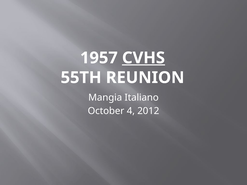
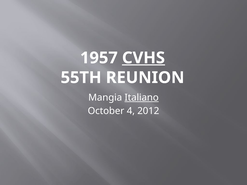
Italiano underline: none -> present (142, 98)
